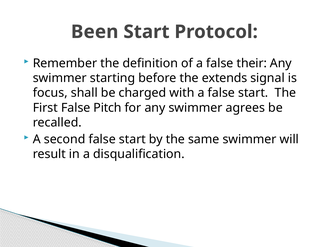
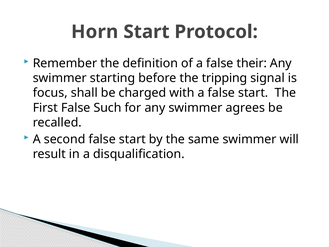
Been: Been -> Horn (95, 32)
extends: extends -> tripping (225, 78)
Pitch: Pitch -> Such (108, 108)
